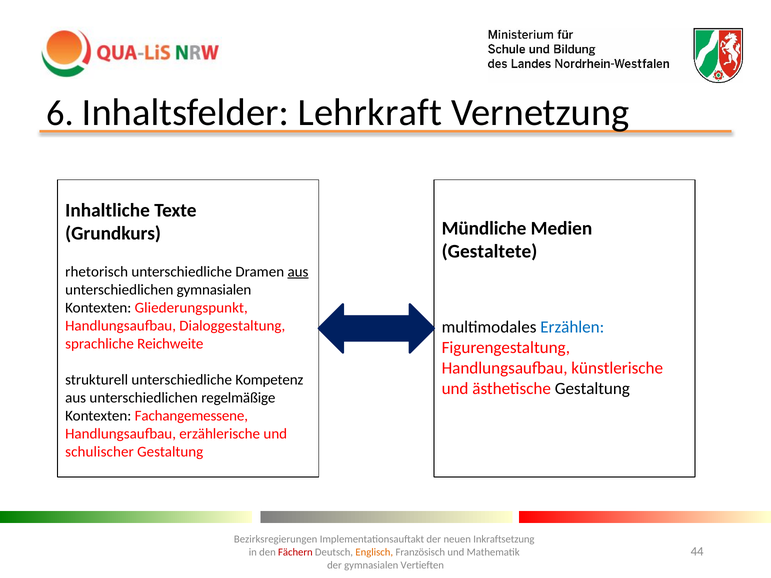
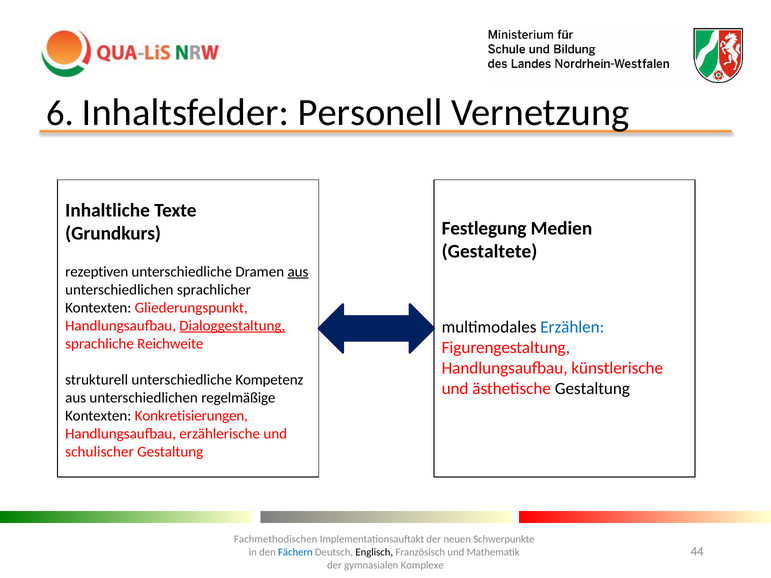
Lehrkraft: Lehrkraft -> Personell (370, 113)
Mündliche: Mündliche -> Festlegung (484, 228)
rhetorisch: rhetorisch -> rezeptiven (97, 272)
unterschiedlichen gymnasialen: gymnasialen -> sprachlicher (214, 290)
Dialoggestaltung underline: none -> present (232, 326)
Fachangemessene: Fachangemessene -> Konkretisierungen (191, 416)
Bezirksregierungen: Bezirksregierungen -> Fachmethodischen (276, 540)
Inkraftsetzung: Inkraftsetzung -> Schwerpunkte (504, 540)
Fächern colour: red -> blue (295, 552)
Englisch colour: orange -> black (374, 552)
Vertieften: Vertieften -> Komplexe (422, 565)
